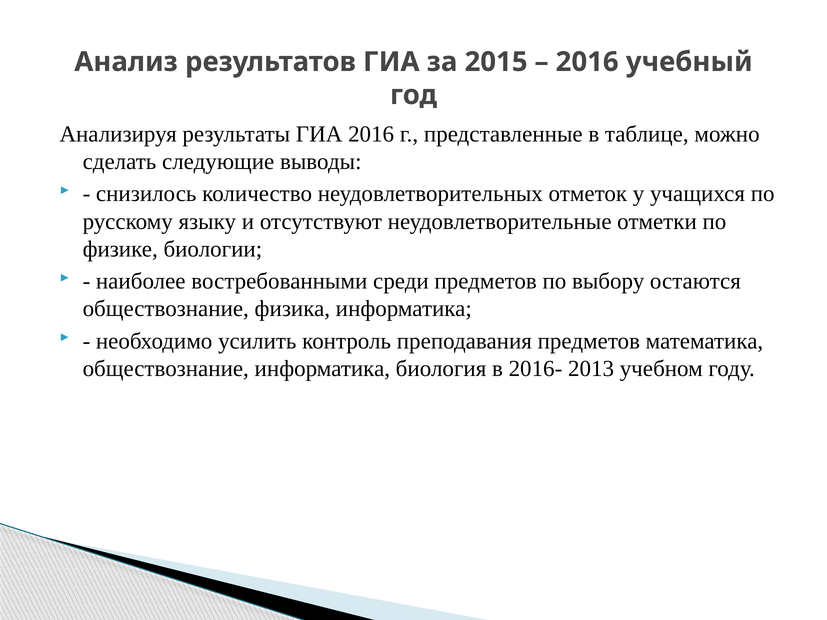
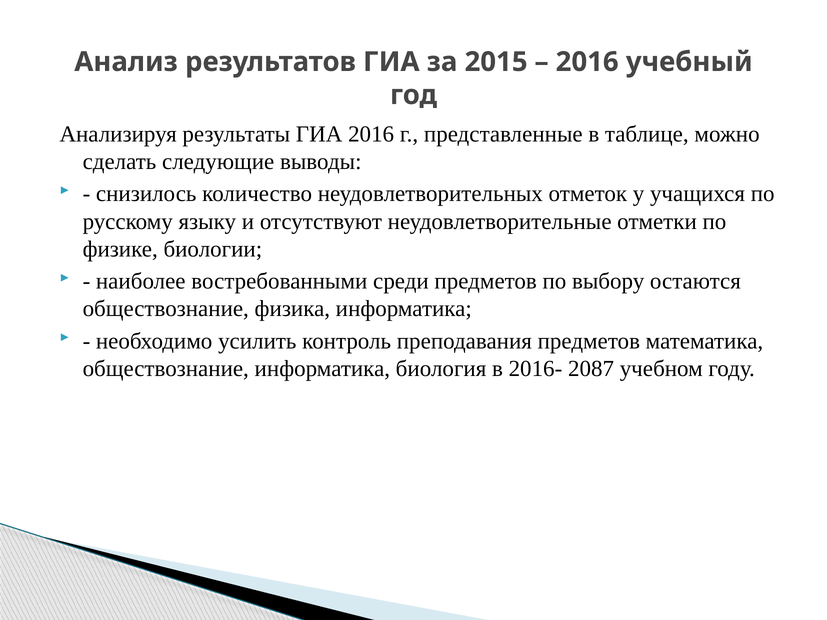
2013: 2013 -> 2087 (591, 369)
